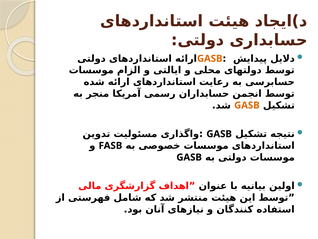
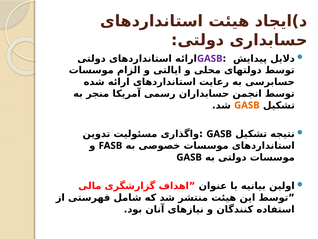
GASB colour: orange -> purple (210, 58)
